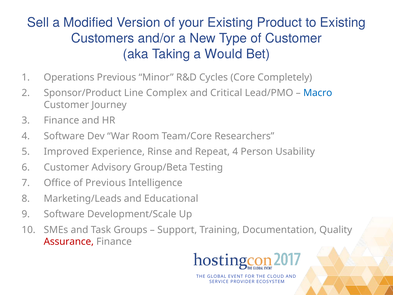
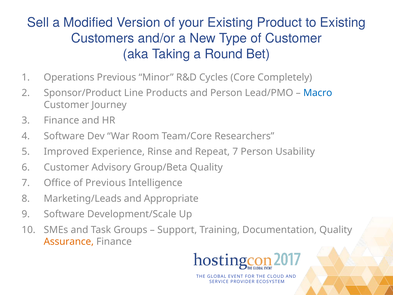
Would: Would -> Round (224, 54)
Complex: Complex -> Products (167, 93)
and Critical: Critical -> Person (226, 93)
Repeat 4: 4 -> 7 (235, 152)
Group/Beta Testing: Testing -> Quality (206, 167)
Educational: Educational -> Appropriate (171, 198)
Assurance colour: red -> orange (69, 241)
